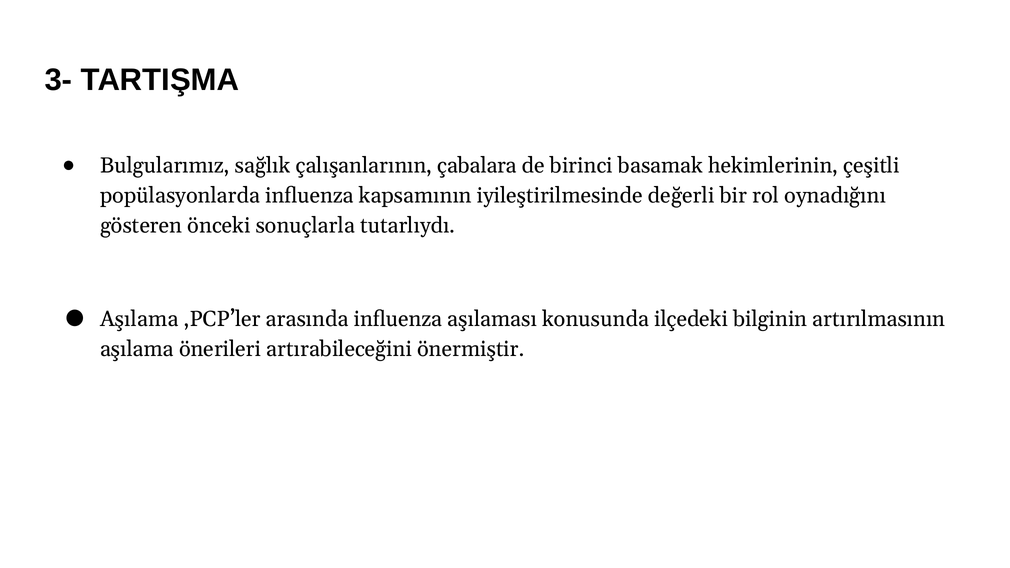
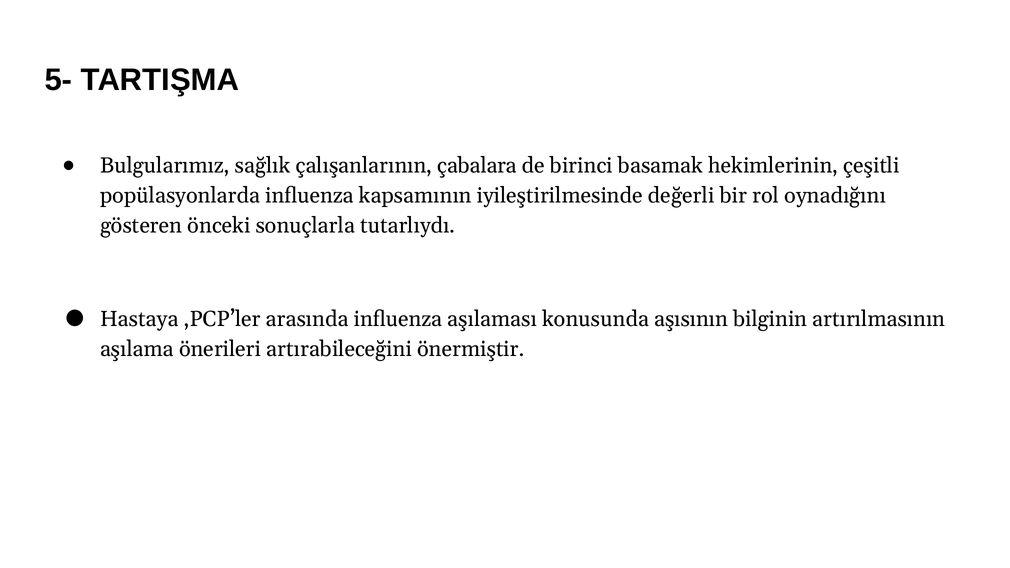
3-: 3- -> 5- (58, 80)
Aşılama: Aşılama -> Hastaya (139, 319)
ilçedeki: ilçedeki -> aşısının (691, 319)
